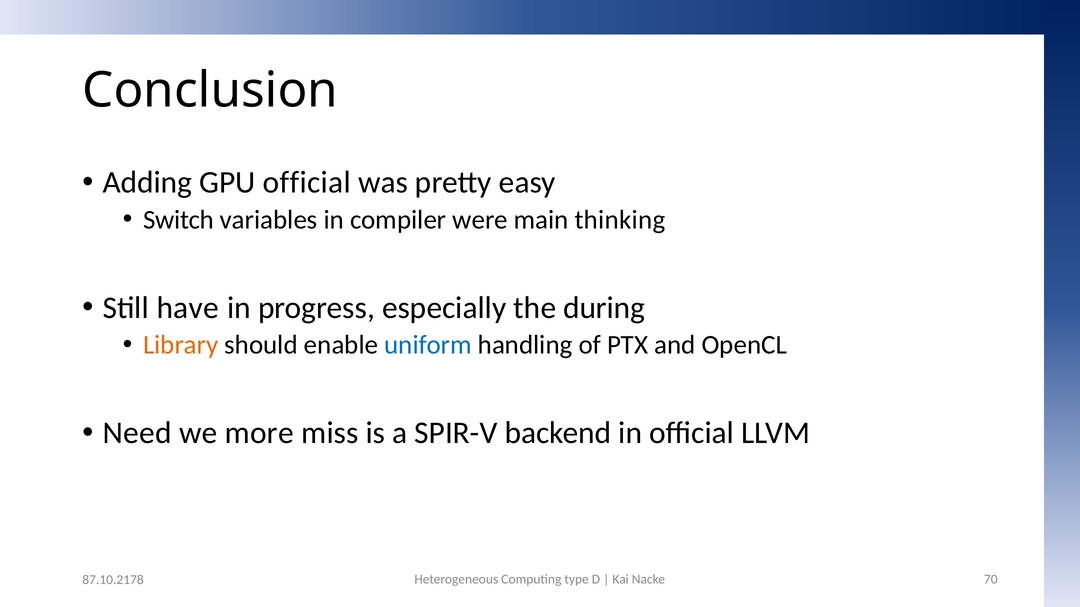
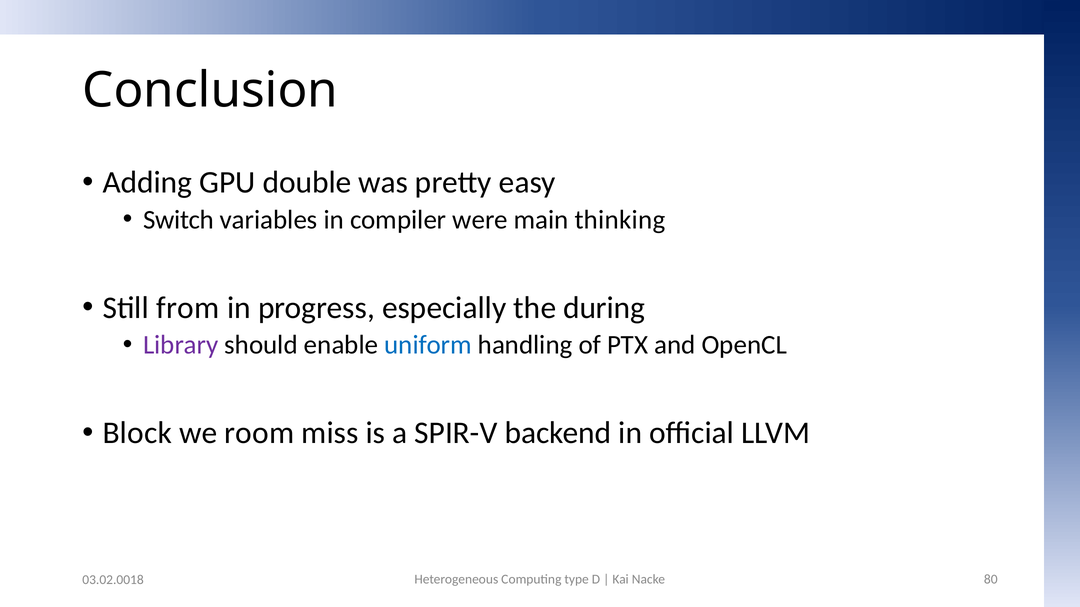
GPU official: official -> double (307, 183)
have: have -> from (188, 308)
Library colour: orange -> purple (181, 345)
Need: Need -> Block (137, 433)
more: more -> room (259, 433)
70: 70 -> 80 (991, 580)
87.10.2178: 87.10.2178 -> 03.02.0018 (113, 580)
